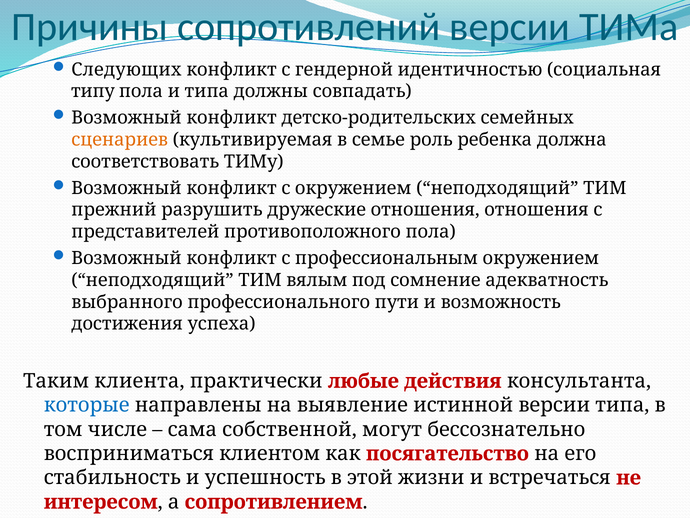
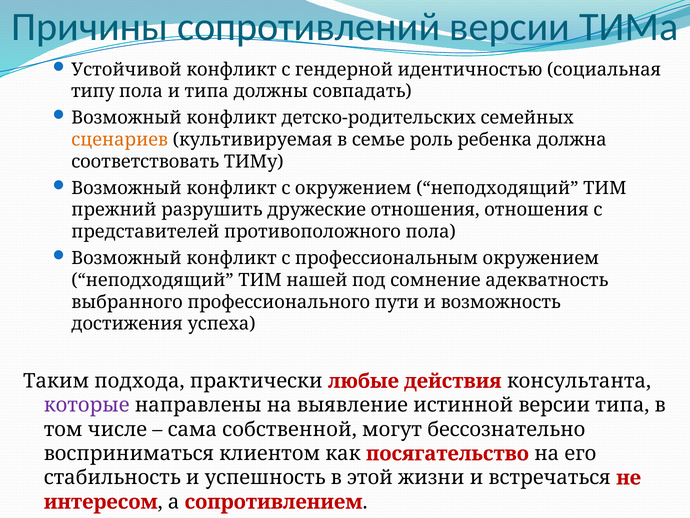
Следующих: Следующих -> Устойчивой (126, 70)
вялым: вялым -> нашей (317, 280)
клиента: клиента -> подхода (139, 381)
которые colour: blue -> purple (87, 405)
